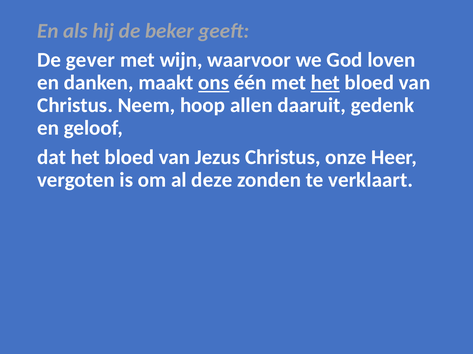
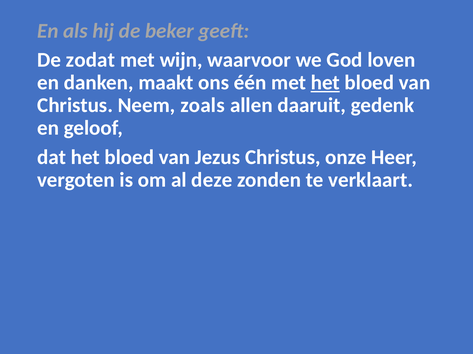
gever: gever -> zodat (90, 60)
ons underline: present -> none (214, 83)
hoop: hoop -> zoals (203, 106)
